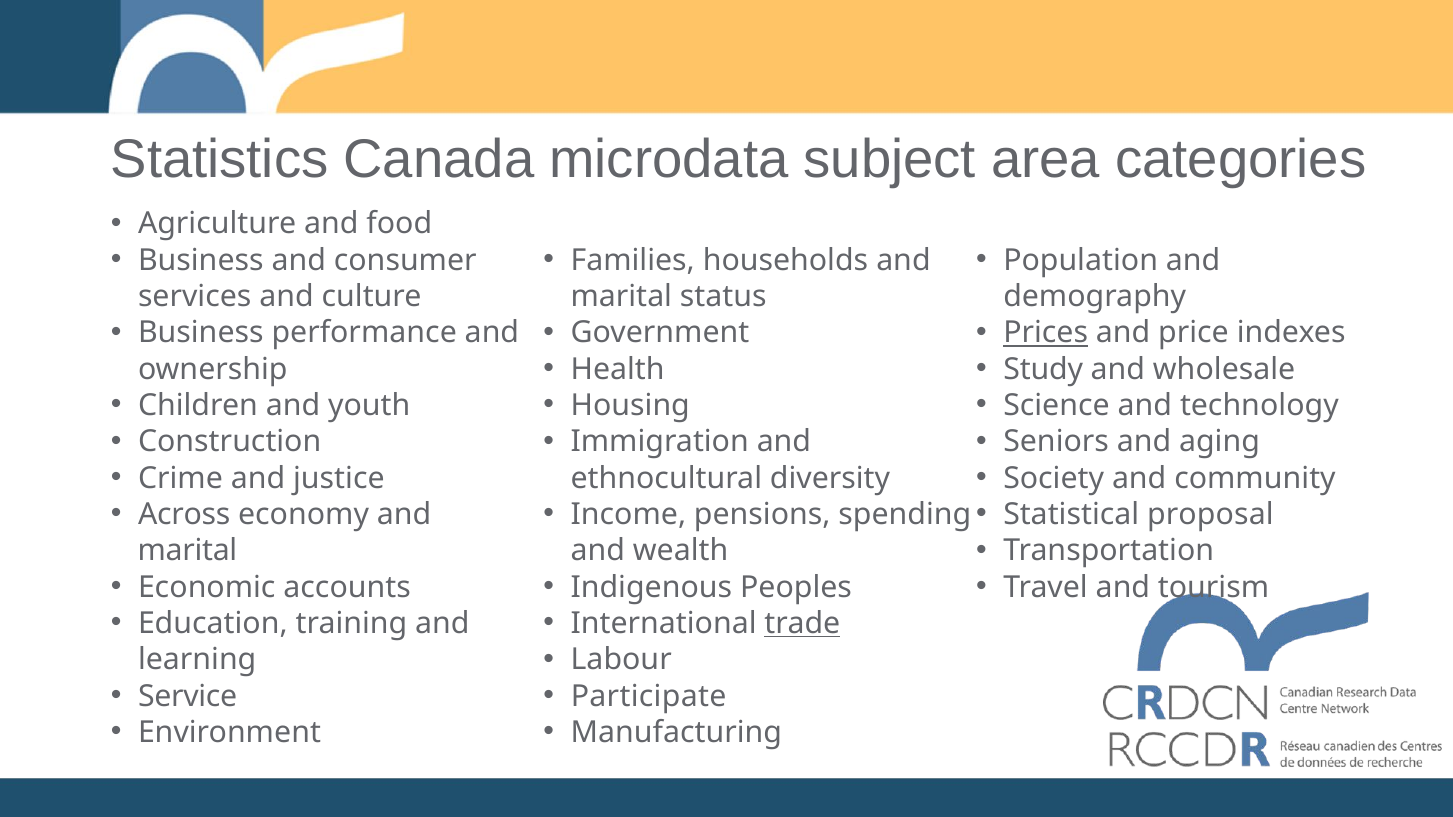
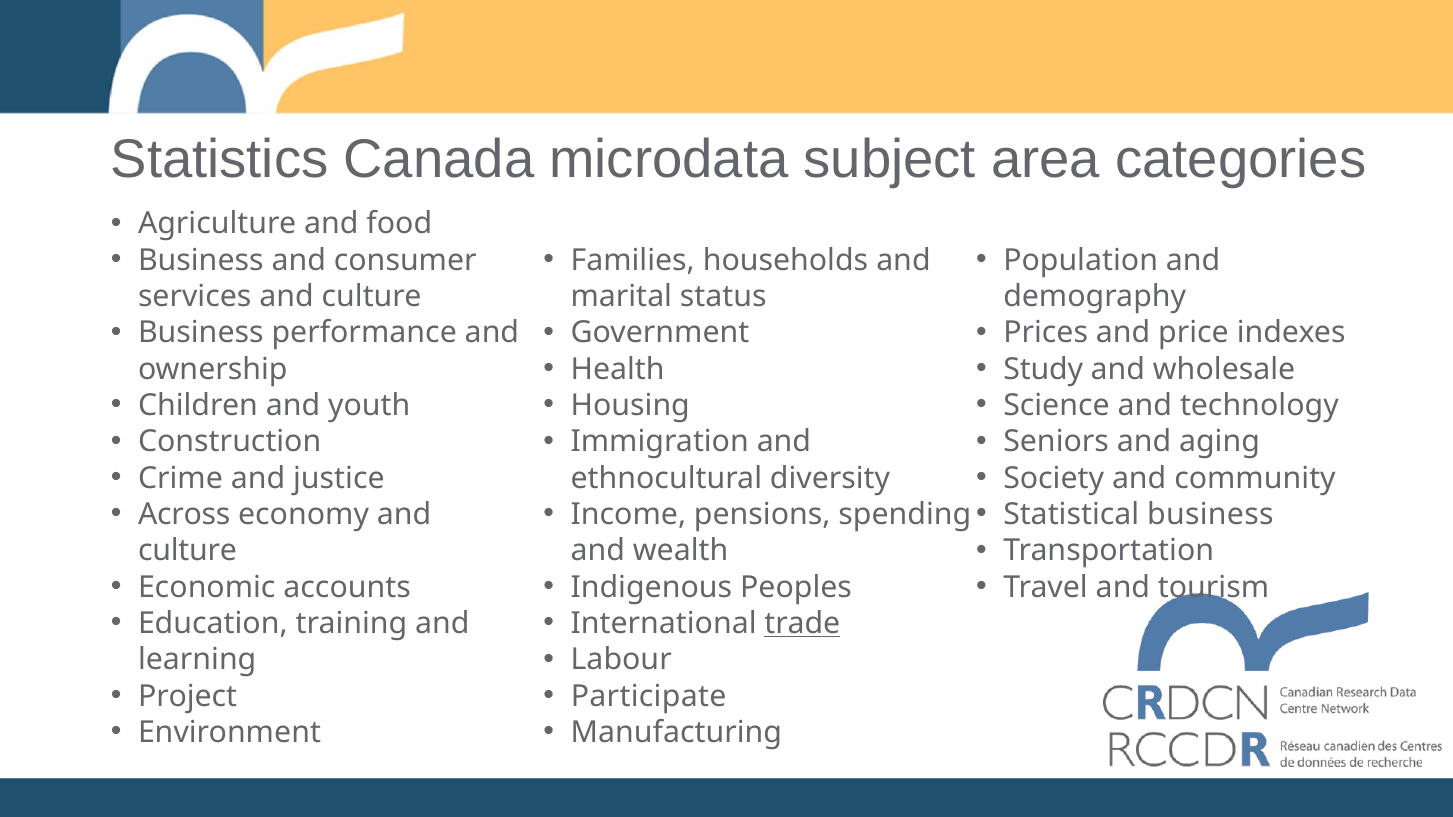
Prices underline: present -> none (1046, 333)
Statistical proposal: proposal -> business (1210, 515)
marital: marital -> culture (187, 551)
Service: Service -> Project (188, 696)
